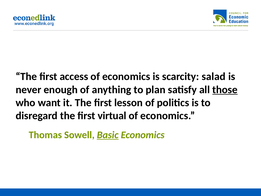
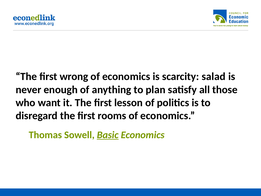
access: access -> wrong (74, 76)
those underline: present -> none (225, 89)
virtual: virtual -> rooms (112, 116)
